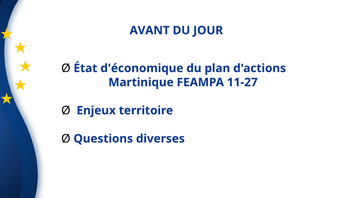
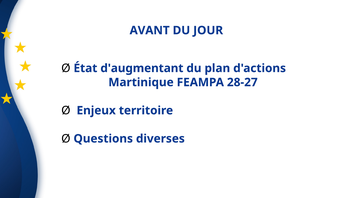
d'économique: d'économique -> d'augmentant (142, 68)
11-27: 11-27 -> 28-27 (242, 83)
